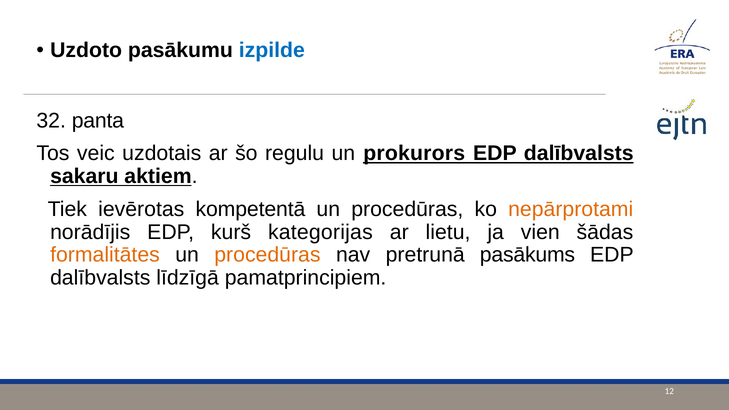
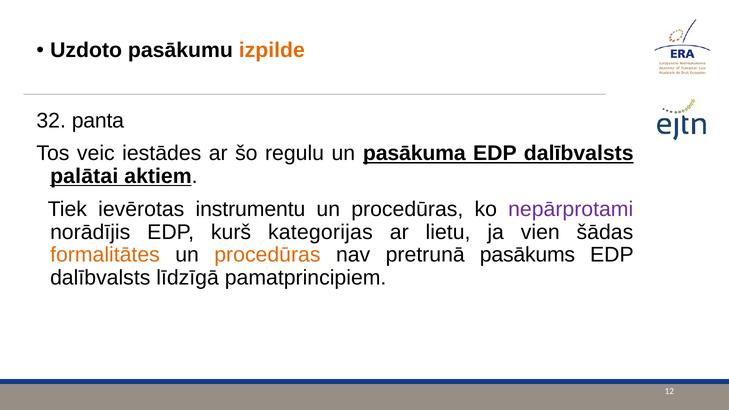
izpilde colour: blue -> orange (272, 50)
uzdotais: uzdotais -> iestādes (162, 153)
prokurors: prokurors -> pasākuma (414, 153)
sakaru: sakaru -> palātai (84, 176)
kompetentā: kompetentā -> instrumentu (250, 209)
nepārprotami colour: orange -> purple (571, 209)
